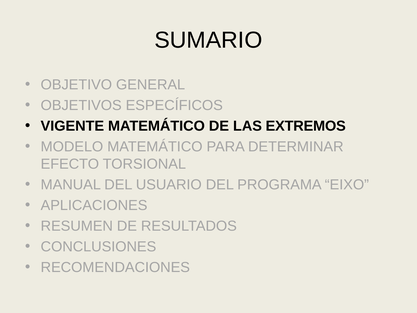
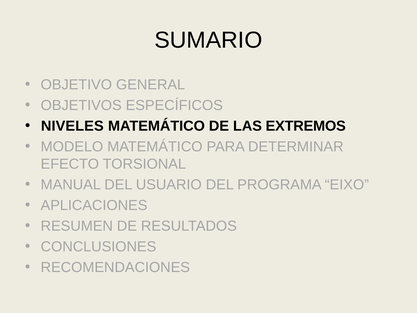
VIGENTE: VIGENTE -> NIVELES (72, 126)
